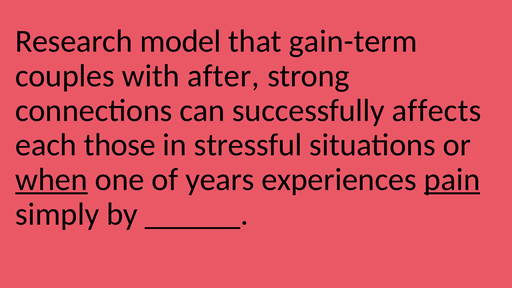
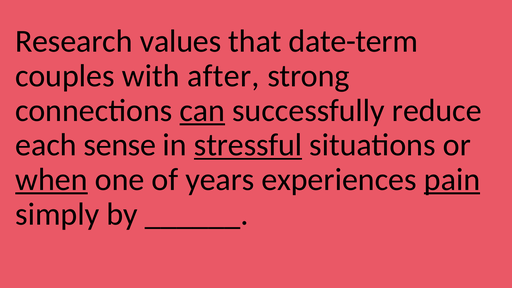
model: model -> values (181, 41)
gain-term: gain-term -> date-term (353, 41)
can underline: none -> present (202, 111)
affects: affects -> reduce (437, 111)
those: those -> sense (120, 145)
stressful underline: none -> present (248, 145)
